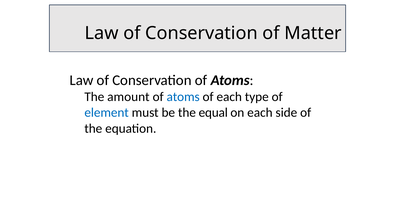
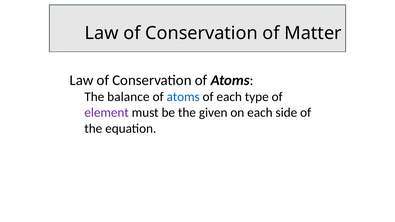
amount: amount -> balance (128, 97)
element colour: blue -> purple (107, 113)
equal: equal -> given (213, 113)
